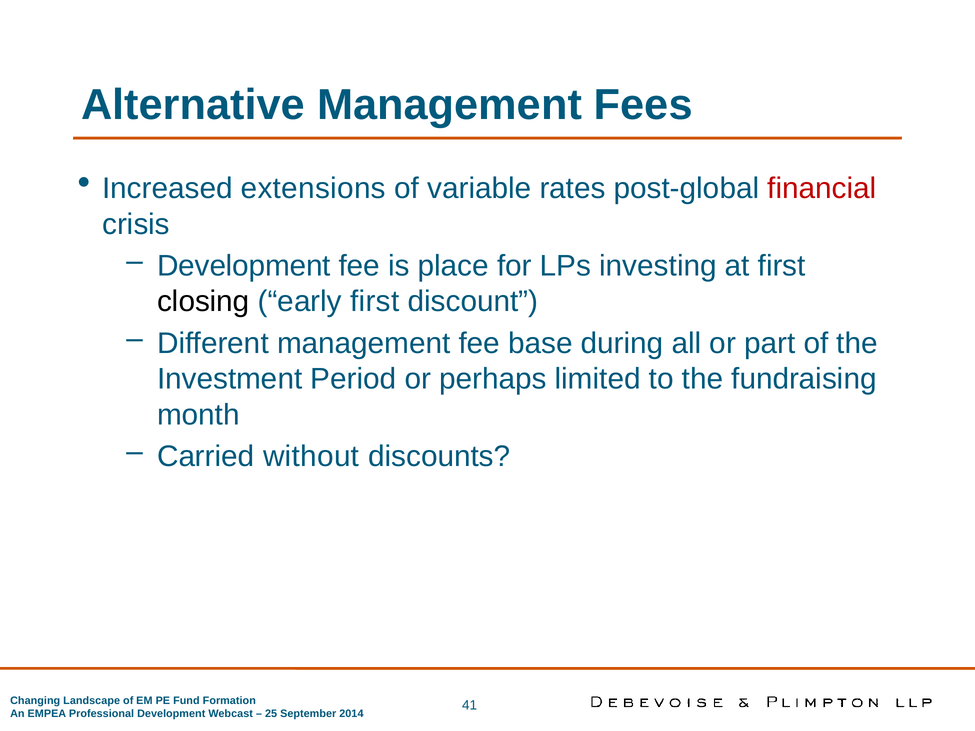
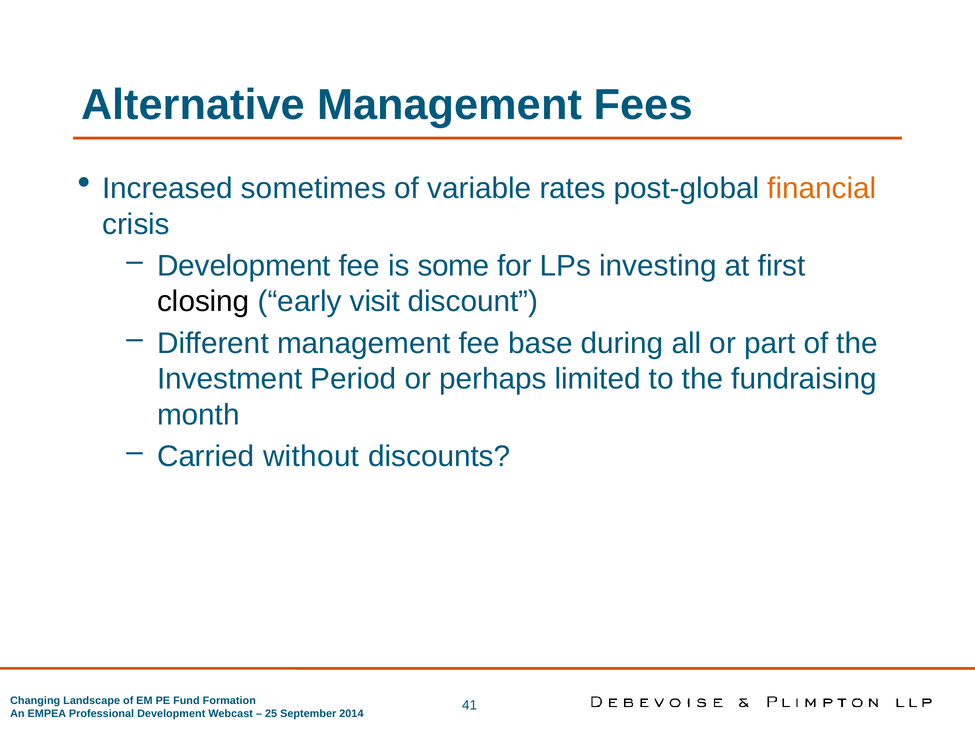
extensions: extensions -> sometimes (313, 189)
financial colour: red -> orange (822, 189)
place: place -> some (454, 266)
early first: first -> visit (375, 302)
